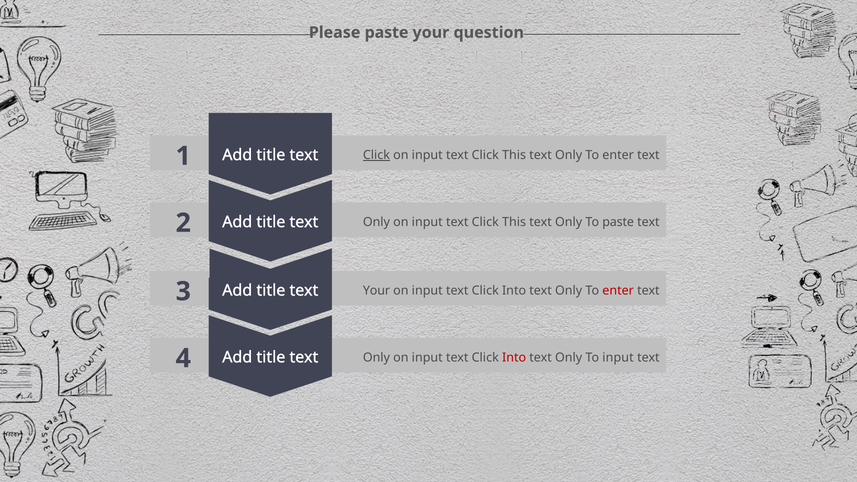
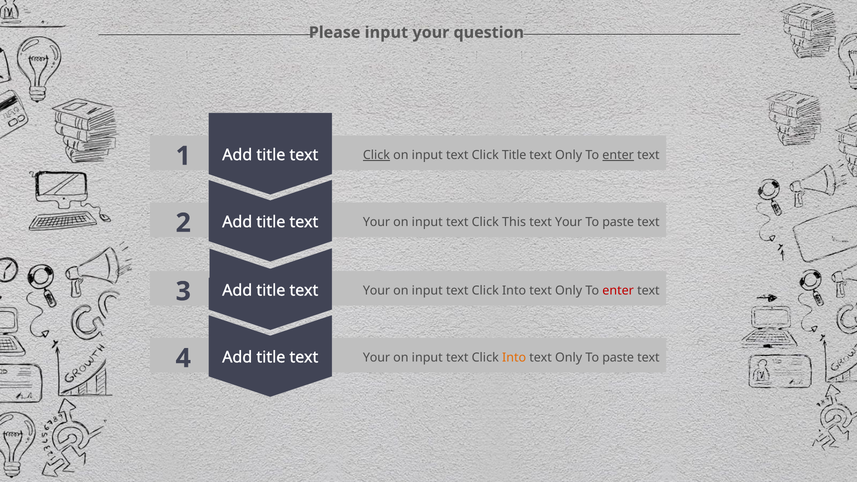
paste: paste -> input (386, 33)
This: This -> Title (514, 155)
enter underline: none -> present (618, 155)
Only: Only -> Your (376, 222)
Only: Only -> Your (569, 222)
Only: Only -> Your (376, 358)
Into colour: red -> orange (514, 358)
input: input -> paste (618, 358)
